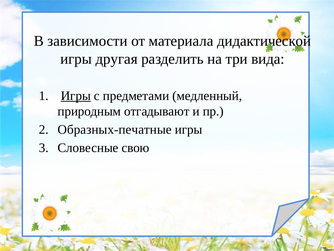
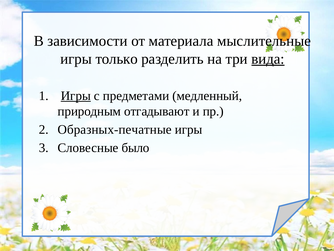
дидактической: дидактической -> мыслительные (264, 41)
другая: другая -> только (117, 59)
вида underline: none -> present (268, 59)
свою: свою -> было (136, 148)
